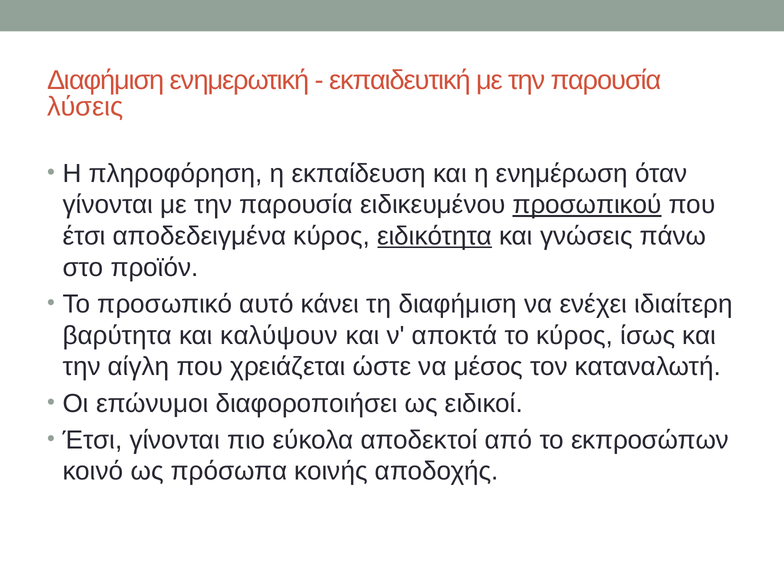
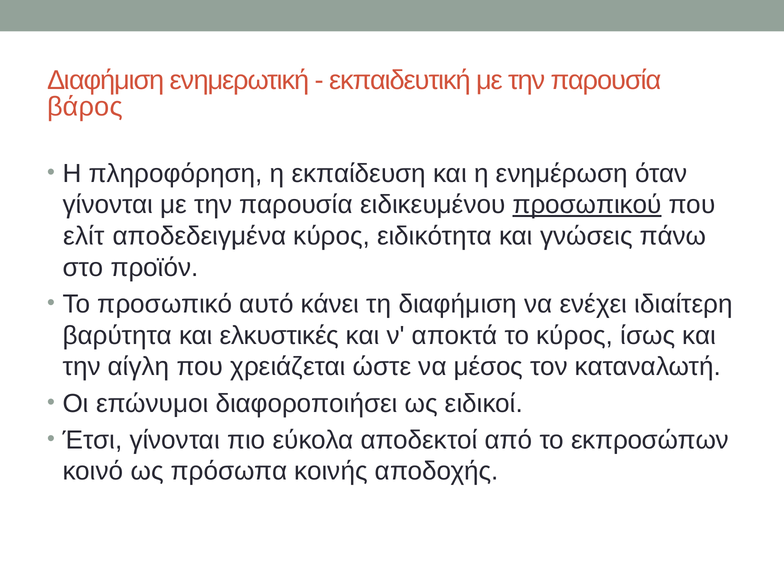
λύσεις: λύσεις -> βάρος (85, 107)
έτσι: έτσι -> ελίτ (84, 236)
ειδικότητα underline: present -> none (435, 236)
καλύψουν: καλύψουν -> ελκυστικές (279, 335)
